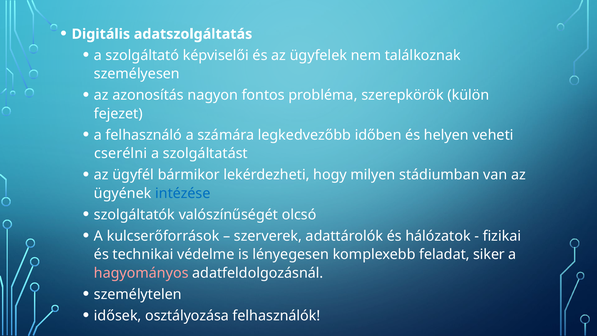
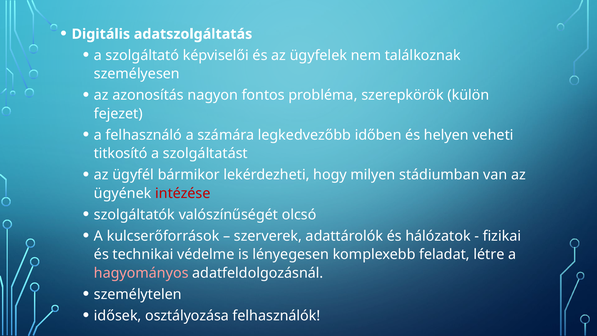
cserélni: cserélni -> titkosító (121, 153)
intézése colour: blue -> red (183, 193)
siker: siker -> létre (489, 254)
